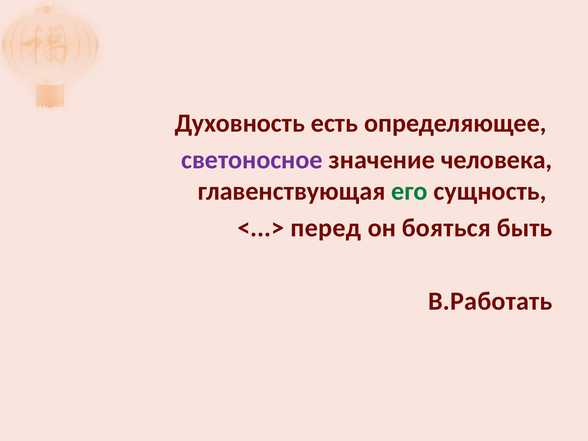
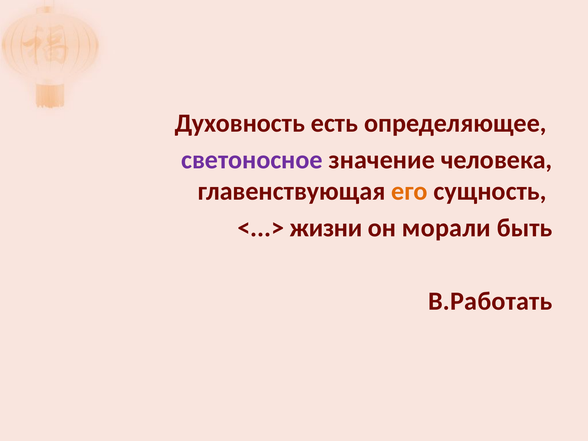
его colour: green -> orange (409, 191)
перед: перед -> жизни (326, 228)
бояться: бояться -> морали (446, 228)
